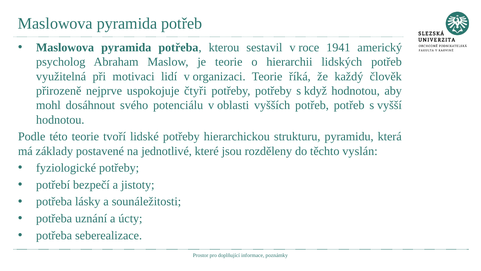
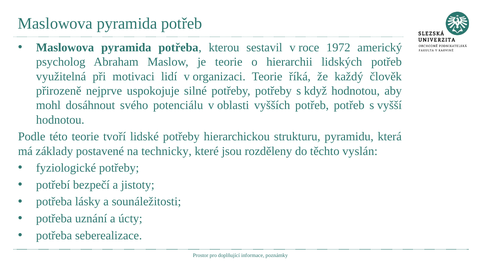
1941: 1941 -> 1972 (338, 47)
čtyři: čtyři -> silné (195, 91)
jednotlivé: jednotlivé -> technicky (167, 151)
